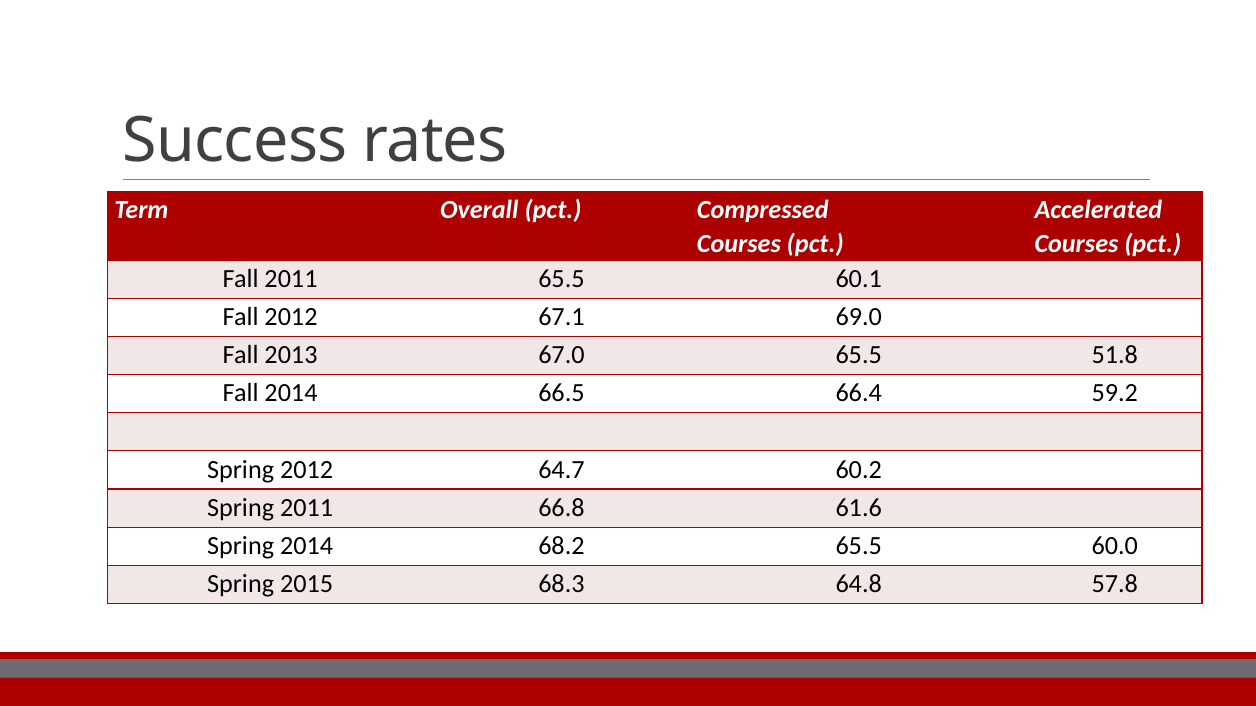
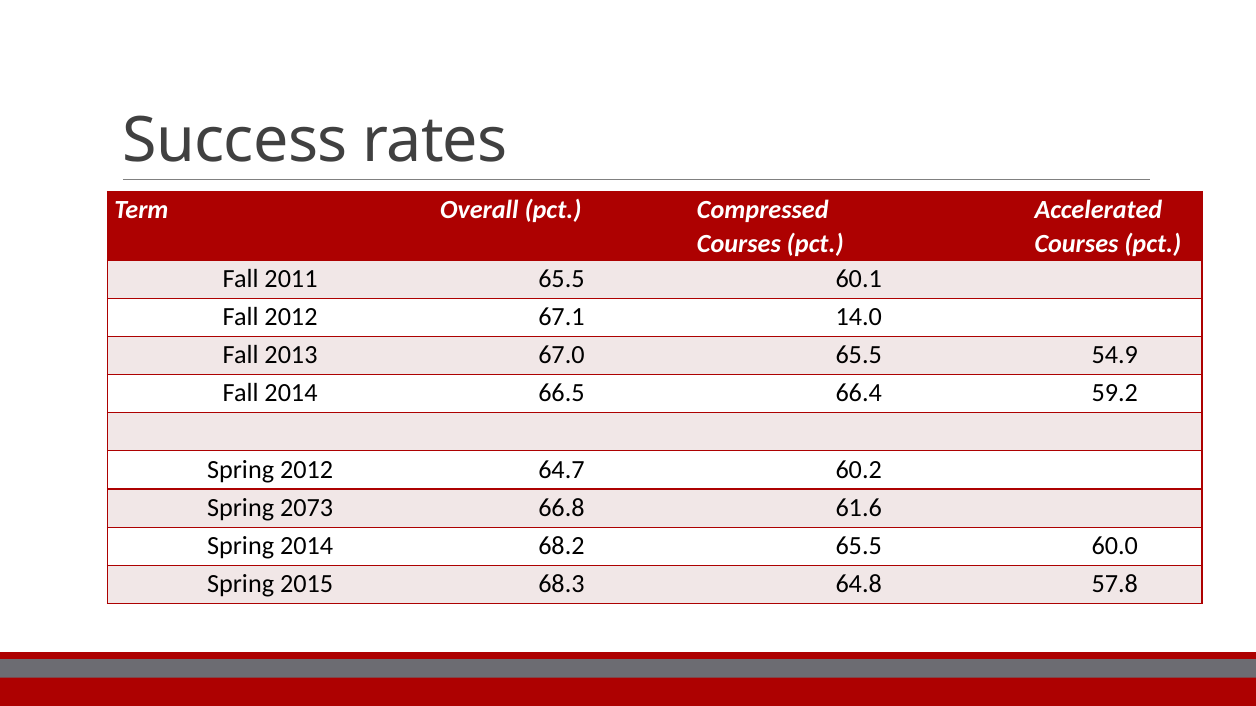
69.0: 69.0 -> 14.0 (859, 317)
51.8: 51.8 -> 54.9 (1115, 355)
Spring 2011: 2011 -> 2073 (307, 508)
